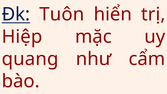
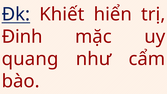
Tuôn: Tuôn -> Khiết (62, 14)
Hiệp: Hiệp -> Đinh (22, 37)
